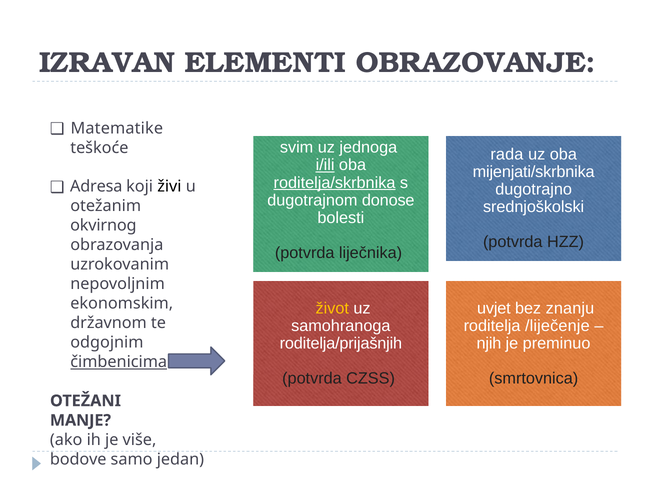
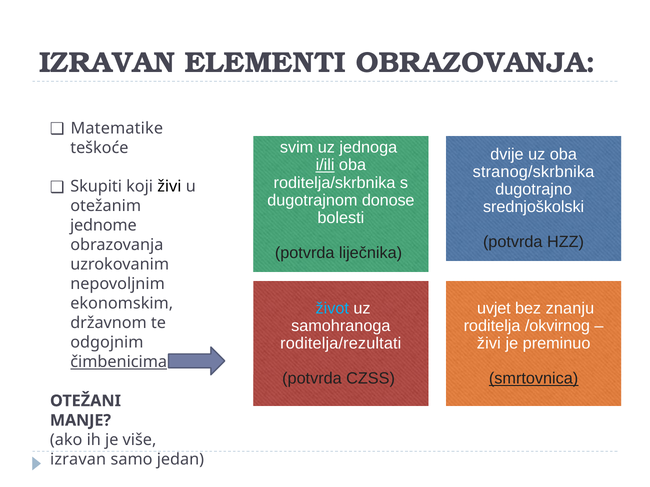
ELEMENTI OBRAZOVANJE: OBRAZOVANJE -> OBRAZOVANJA (476, 63)
rada: rada -> dvije (507, 155)
mijenjati/skrbnika: mijenjati/skrbnika -> stranog/skrbnika (534, 172)
roditelja/skrbnika underline: present -> none (335, 183)
Adresa: Adresa -> Skupiti (96, 187)
okvirnog: okvirnog -> jednome (103, 226)
život colour: yellow -> light blue (332, 309)
/liječenje: /liječenje -> /okvirnog (557, 326)
roditelja/prijašnjih: roditelja/prijašnjih -> roditelja/rezultati (341, 344)
njih: njih -> živi (489, 344)
smrtovnica underline: none -> present (534, 379)
bodove: bodove -> izravan (78, 460)
